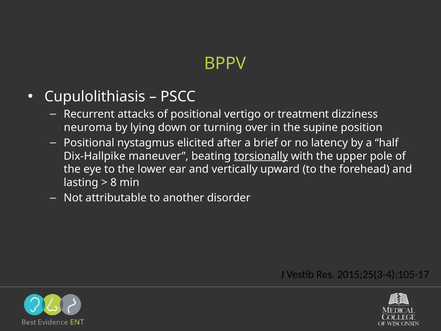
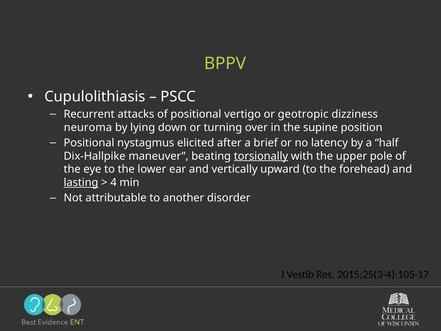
treatment: treatment -> geotropic (303, 114)
lasting underline: none -> present (81, 182)
8: 8 -> 4 (114, 182)
